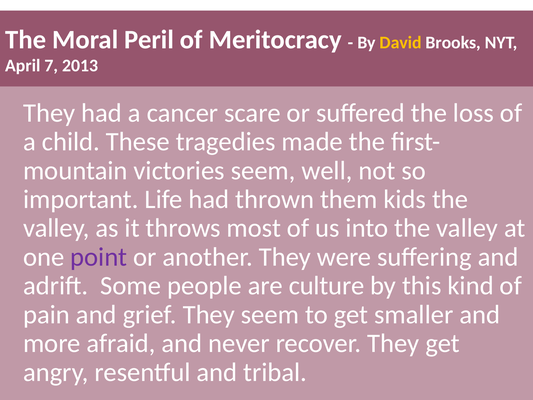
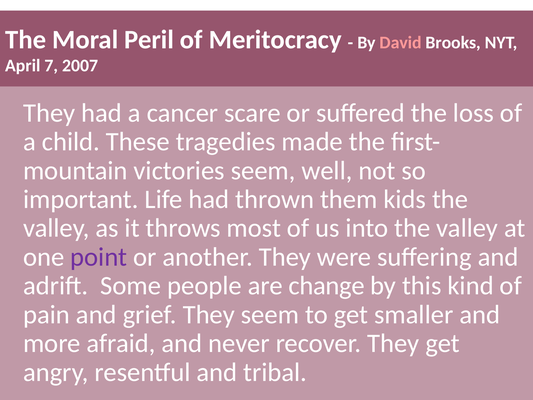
David colour: yellow -> pink (401, 43)
2013: 2013 -> 2007 (80, 66)
culture: culture -> change (327, 286)
